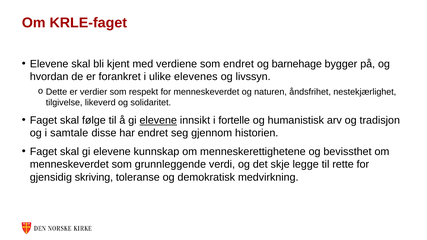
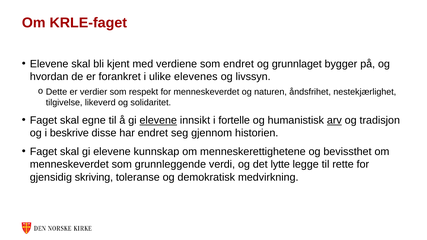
barnehage: barnehage -> grunnlaget (297, 64)
følge: følge -> egne (94, 120)
arv underline: none -> present (334, 120)
samtale: samtale -> beskrive (69, 133)
skje: skje -> lytte (280, 165)
